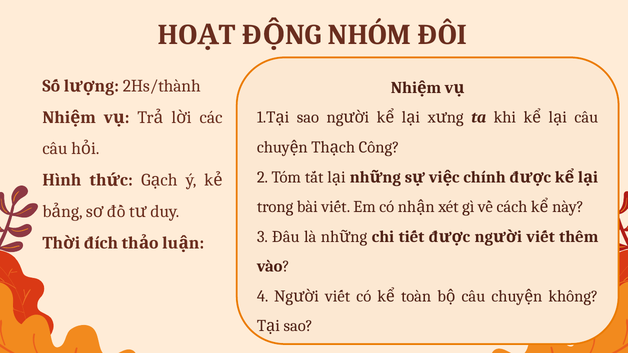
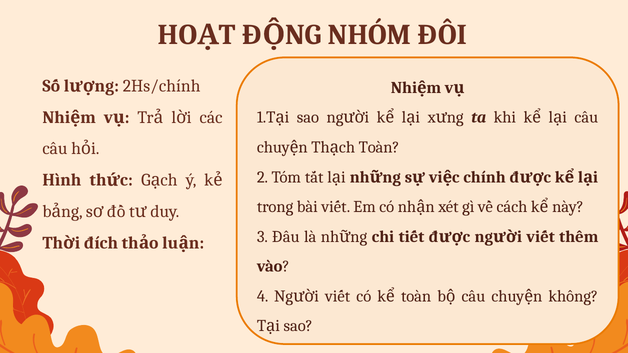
2Hs/thành: 2Hs/thành -> 2Hs/chính (162, 86)
Công: Công -> Toàn (379, 147)
